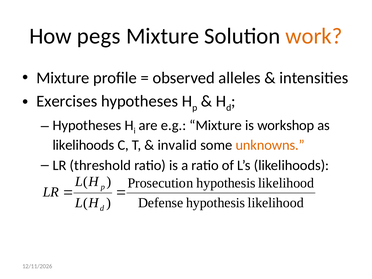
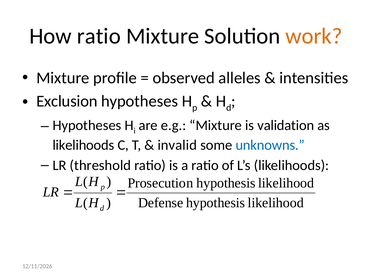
How pegs: pegs -> ratio (99, 36)
Exercises: Exercises -> Exclusion (67, 101)
workshop: workshop -> validation (286, 125)
unknowns colour: orange -> blue (270, 145)
